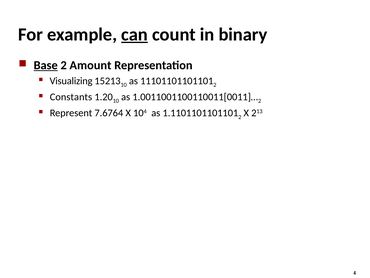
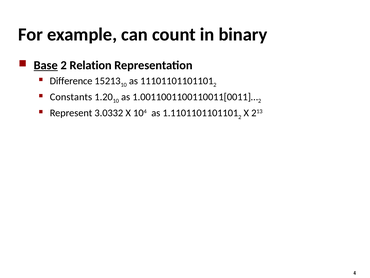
can underline: present -> none (135, 34)
Amount: Amount -> Relation (91, 65)
Visualizing: Visualizing -> Difference (71, 81)
7.6764: 7.6764 -> 3.0332 (109, 113)
